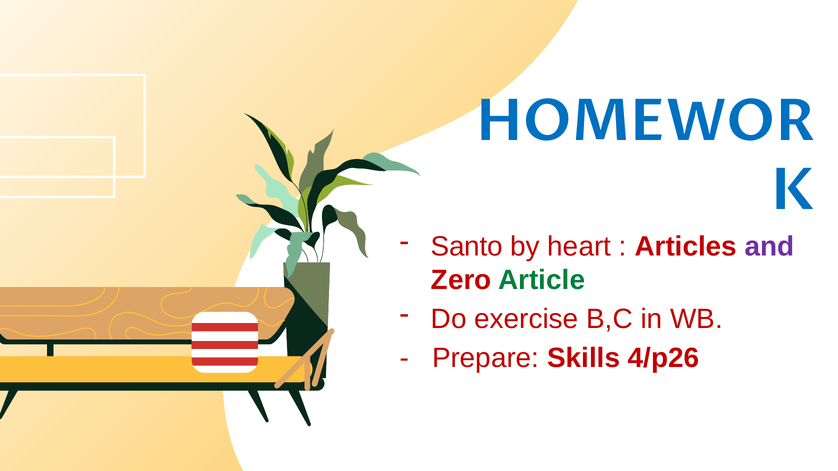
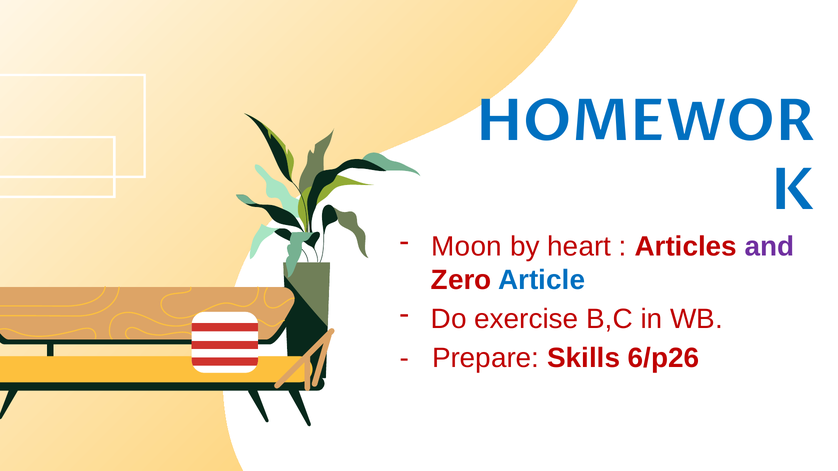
Santo: Santo -> Moon (467, 247)
Article colour: green -> blue (542, 280)
4/p26: 4/p26 -> 6/p26 (664, 358)
